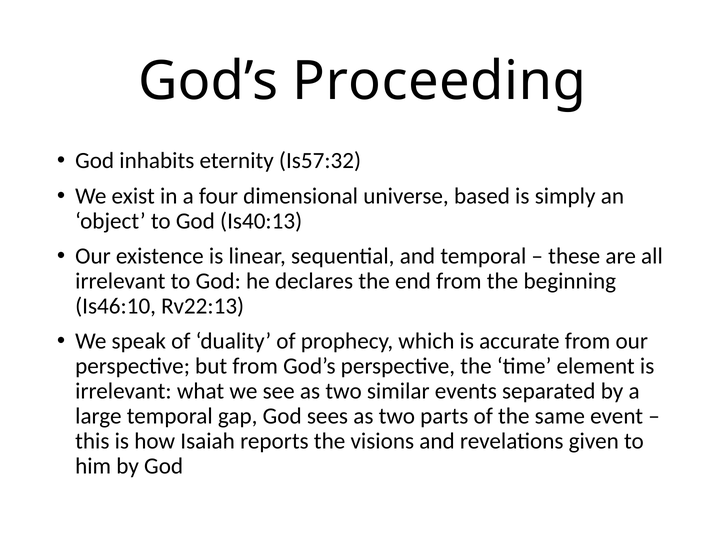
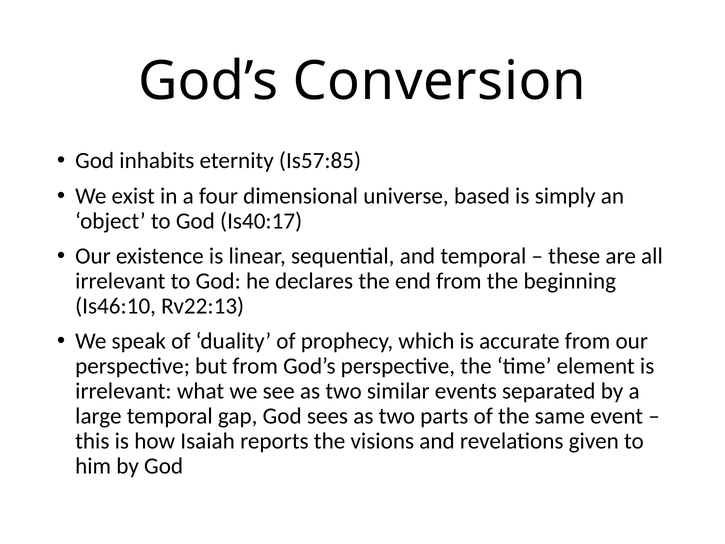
Proceeding: Proceeding -> Conversion (439, 81)
Is57:32: Is57:32 -> Is57:85 (320, 161)
Is40:13: Is40:13 -> Is40:17 (261, 221)
